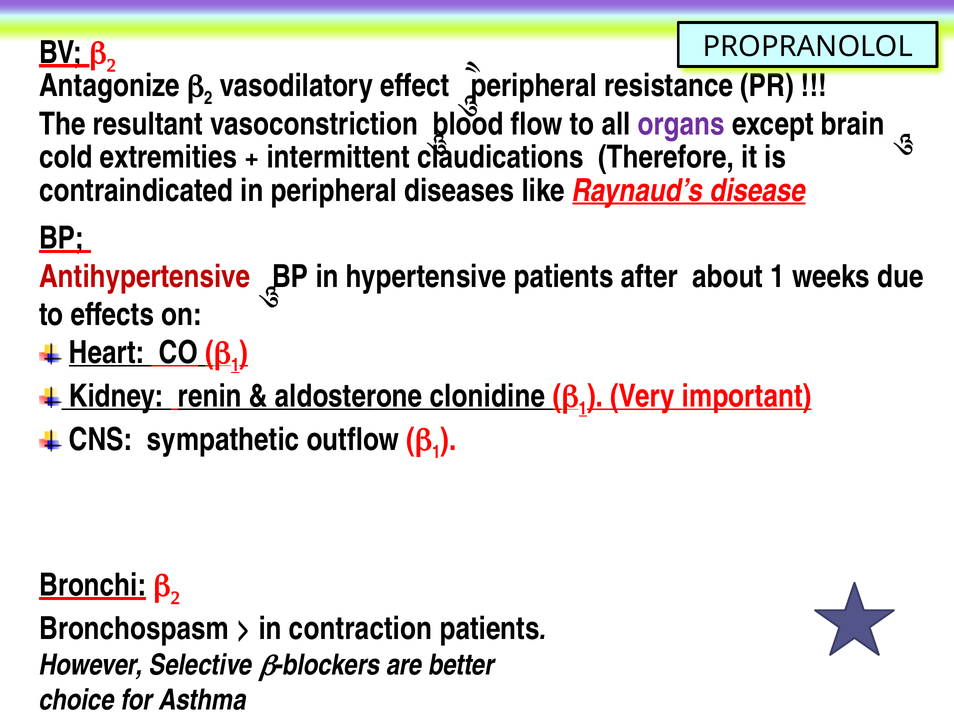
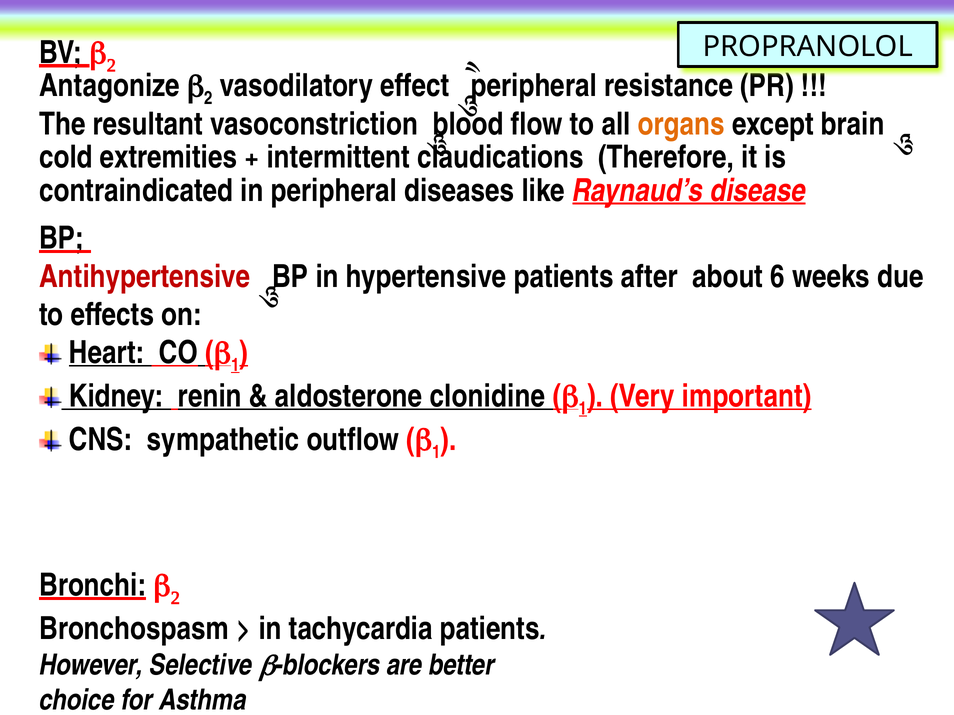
organs colour: purple -> orange (681, 124)
about 1: 1 -> 6 (778, 277)
contraction: contraction -> tachycardia (361, 629)
